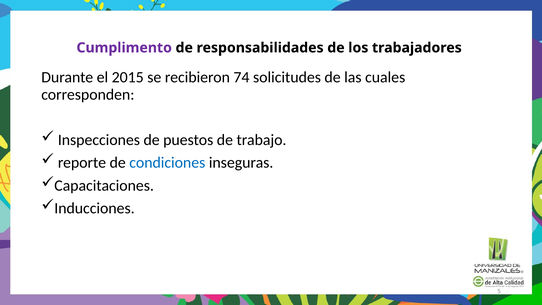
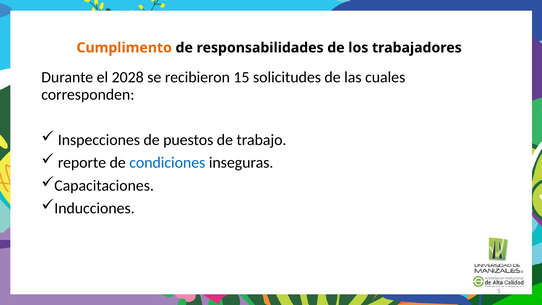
Cumplimento colour: purple -> orange (124, 48)
2015: 2015 -> 2028 (128, 77)
74: 74 -> 15 (241, 77)
